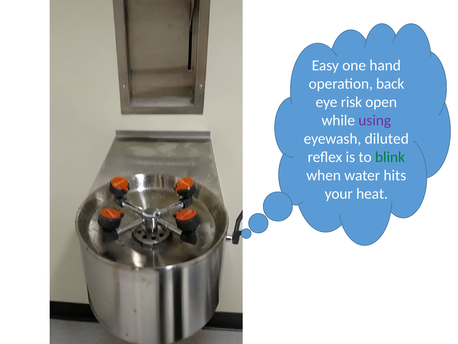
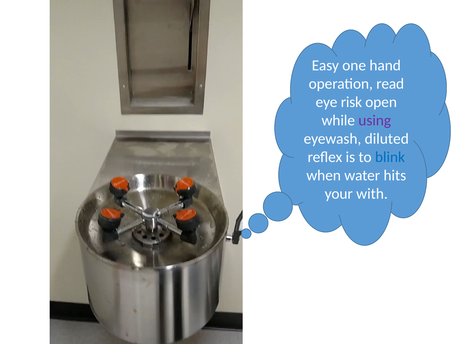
back: back -> read (390, 84)
blink colour: green -> blue (390, 157)
heat: heat -> with (372, 194)
